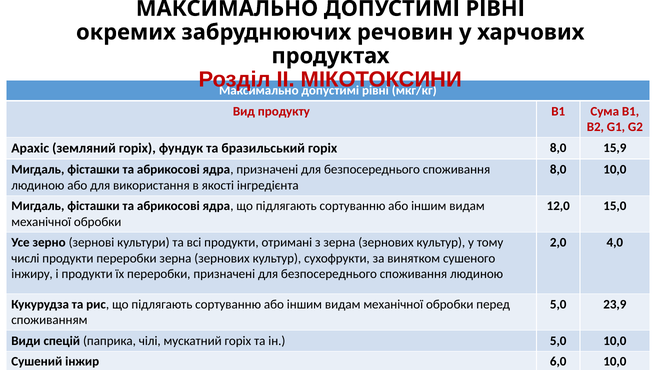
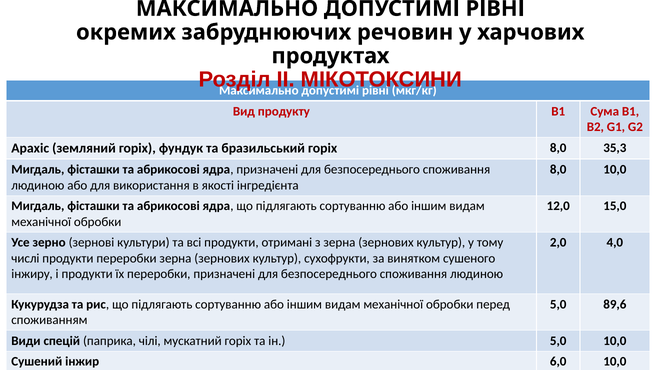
15,9: 15,9 -> 35,3 (615, 148)
23,9: 23,9 -> 89,6 (615, 304)
